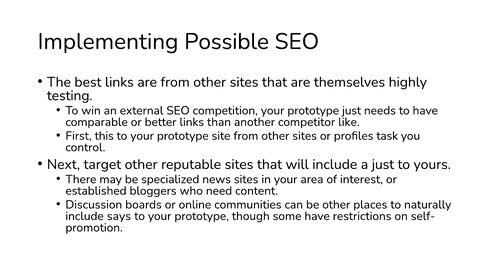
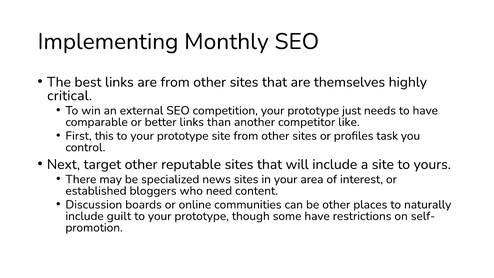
Possible: Possible -> Monthly (226, 41)
testing: testing -> critical (70, 96)
a just: just -> site (383, 164)
says: says -> guilt (119, 216)
